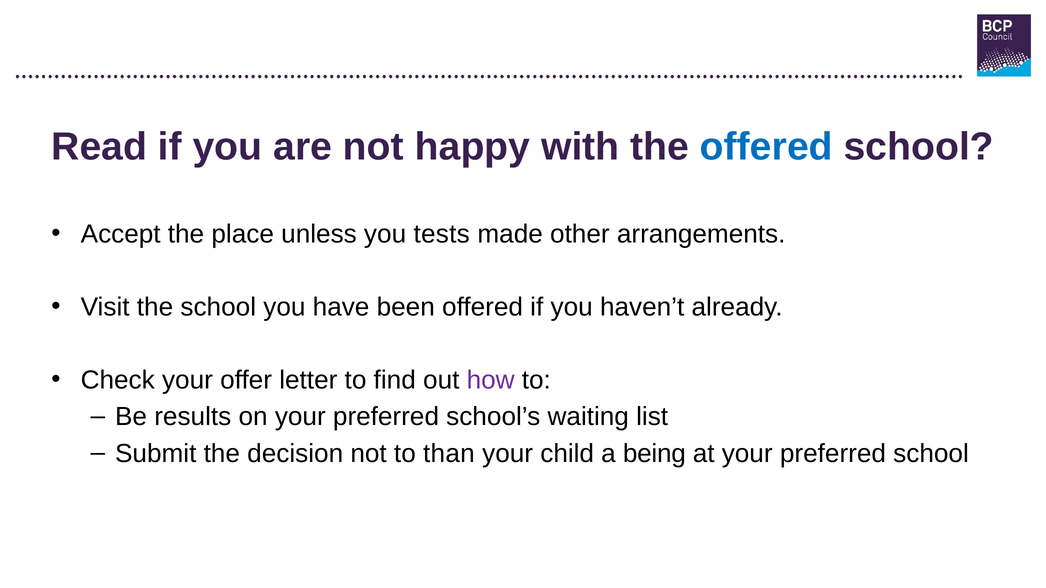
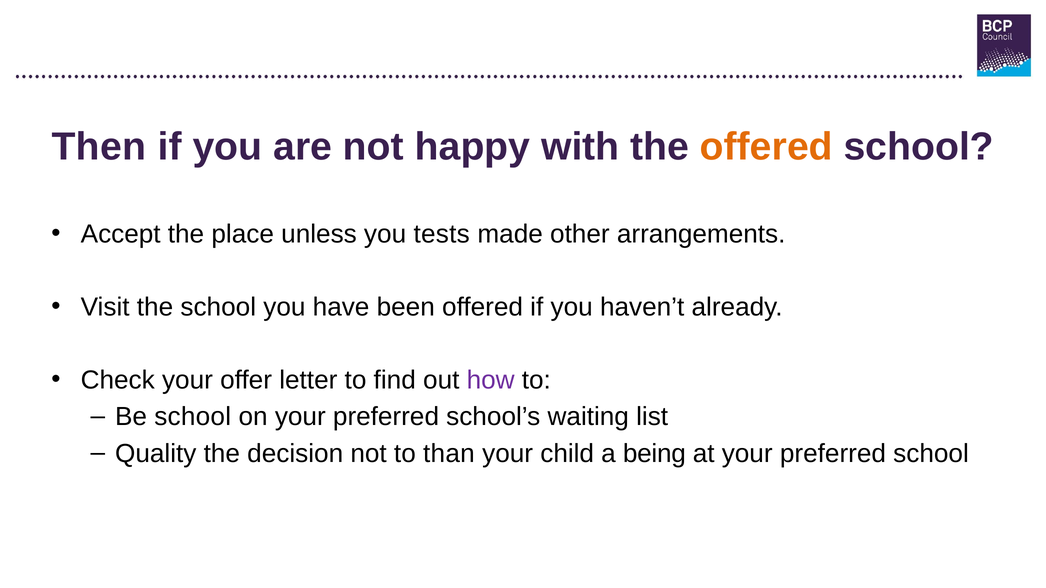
Read: Read -> Then (99, 147)
offered colour: blue -> orange (766, 147)
Be results: results -> school (193, 417)
Submit: Submit -> Quality (156, 454)
